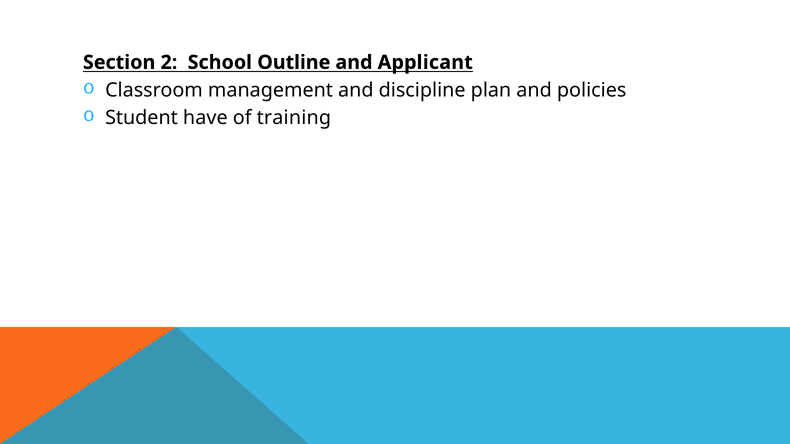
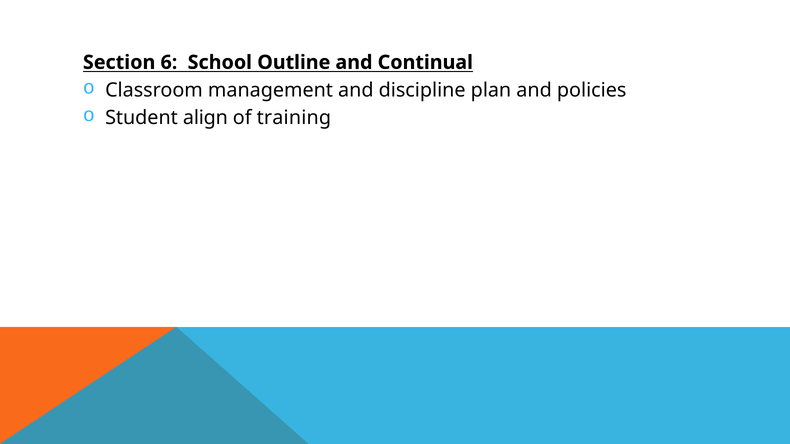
2: 2 -> 6 (169, 62)
Applicant: Applicant -> Continual (425, 62)
have: have -> align (205, 118)
